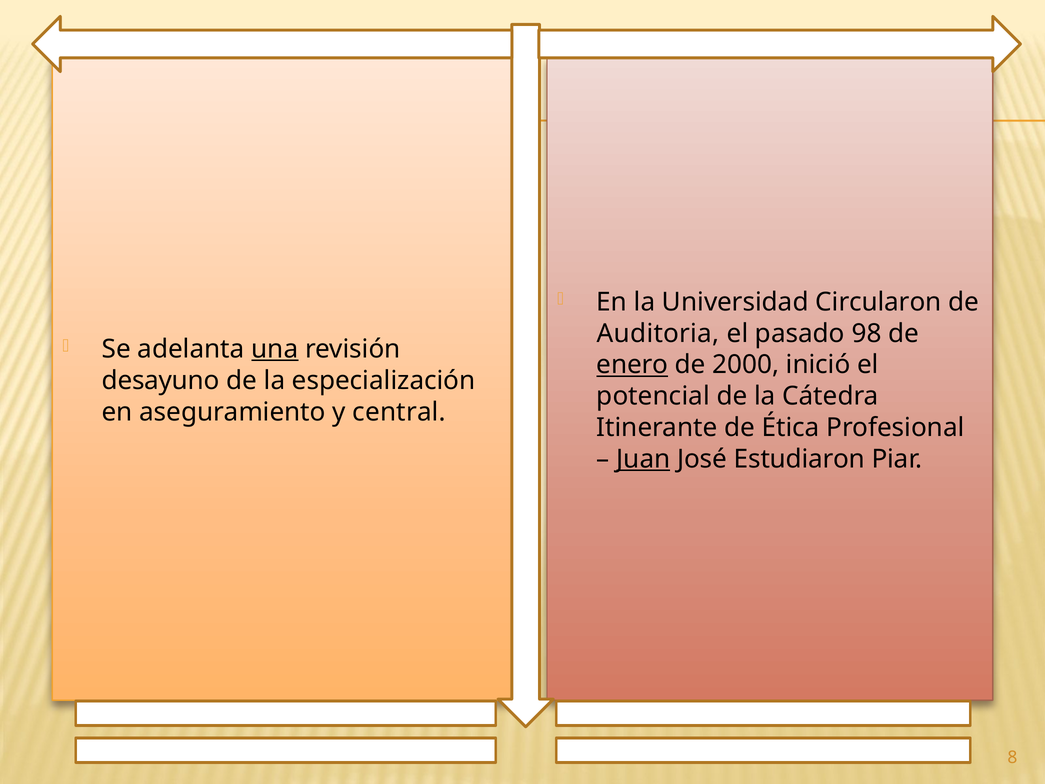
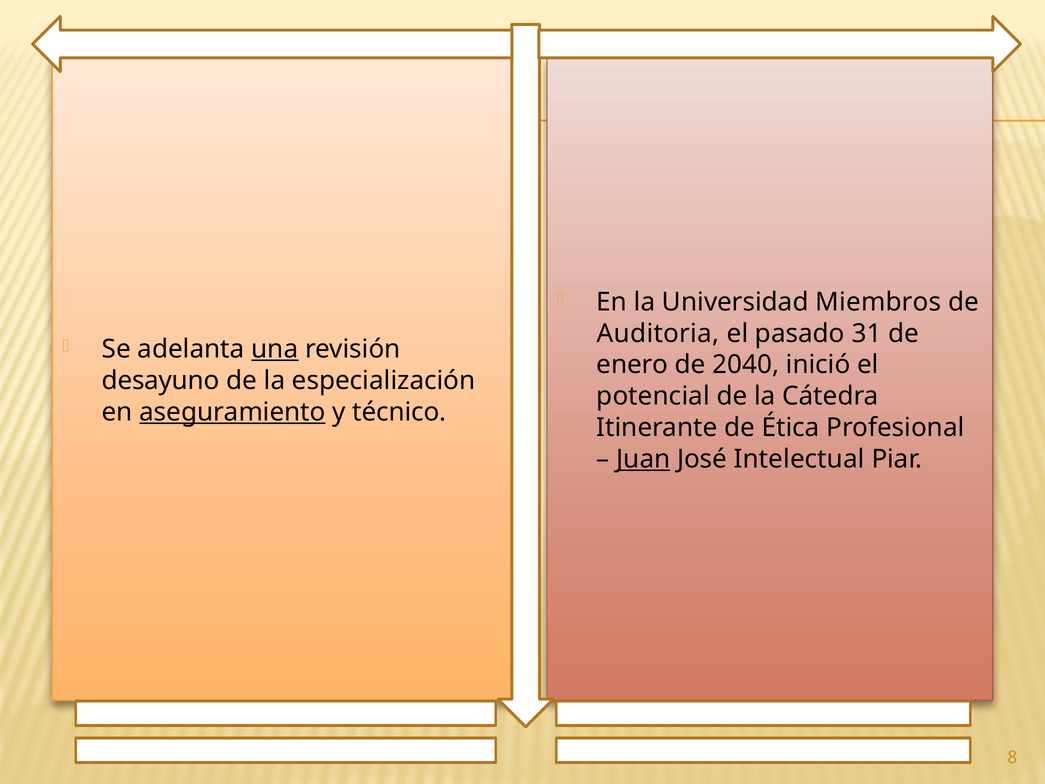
Circularon: Circularon -> Miembros (878, 302)
98: 98 -> 31 (867, 333)
enero underline: present -> none (632, 365)
2000: 2000 -> 2040 (746, 365)
aseguramiento underline: none -> present (232, 412)
central: central -> técnico (399, 412)
Estudiaron: Estudiaron -> Intelectual (799, 459)
